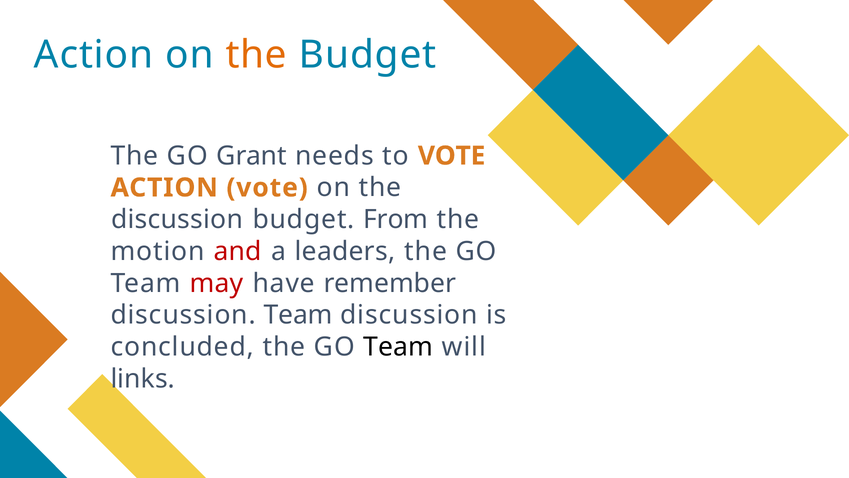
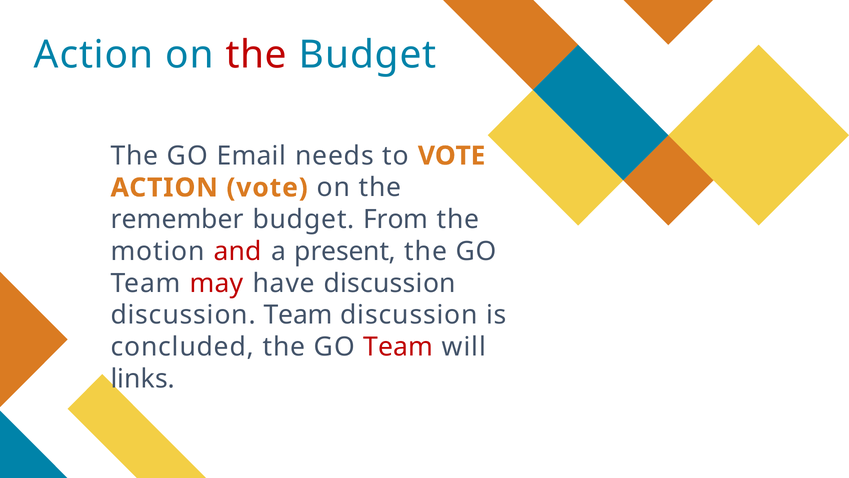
the colour: orange -> red (256, 55)
Grant: Grant -> Email (251, 156)
discussion: discussion -> remember (177, 219)
leaders: leaders -> present (345, 251)
have remember: remember -> discussion (390, 283)
Team colour: black -> red (398, 347)
